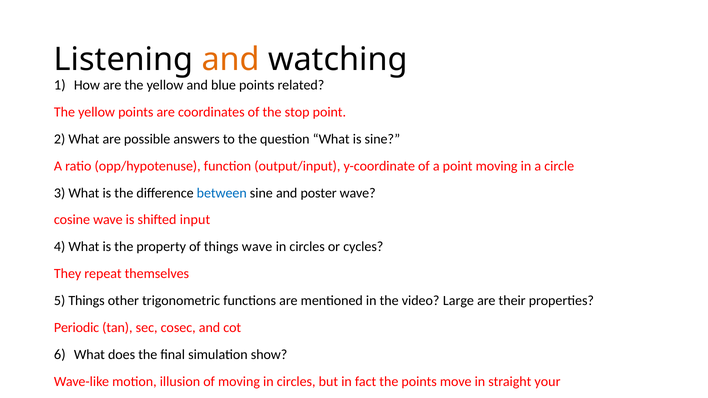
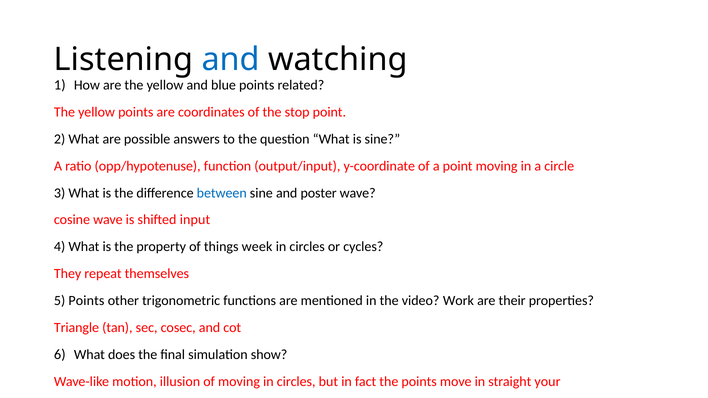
and colour: orange -> blue (231, 59)
things wave: wave -> week (257, 247)
5 Things: Things -> Points (86, 301)
Large: Large -> Work (458, 301)
Periodic: Periodic -> Triangle (77, 328)
